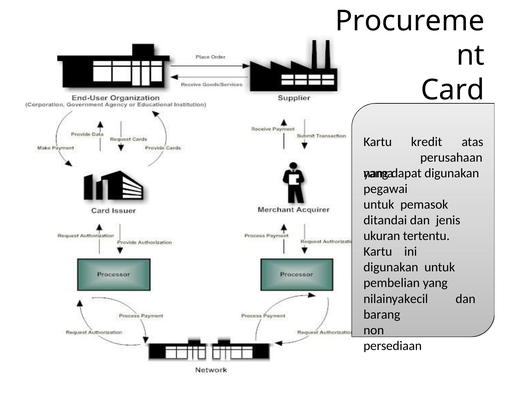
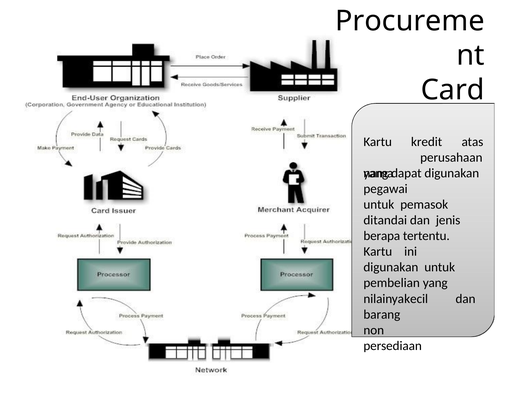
ukuran: ukuran -> berapa (382, 236)
